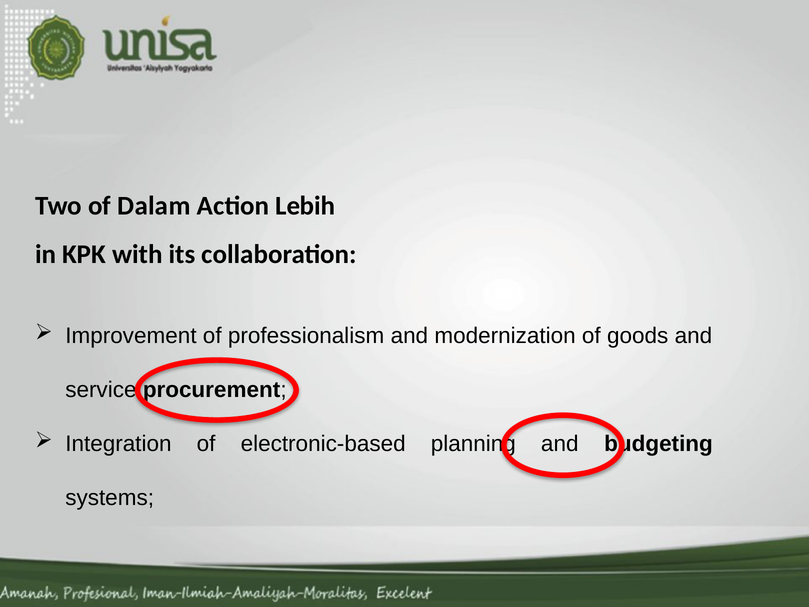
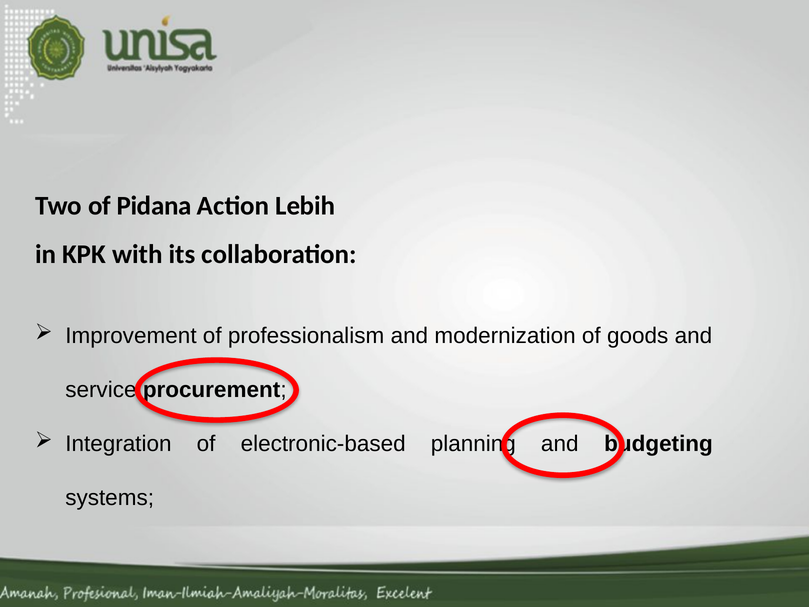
Dalam: Dalam -> Pidana (154, 206)
